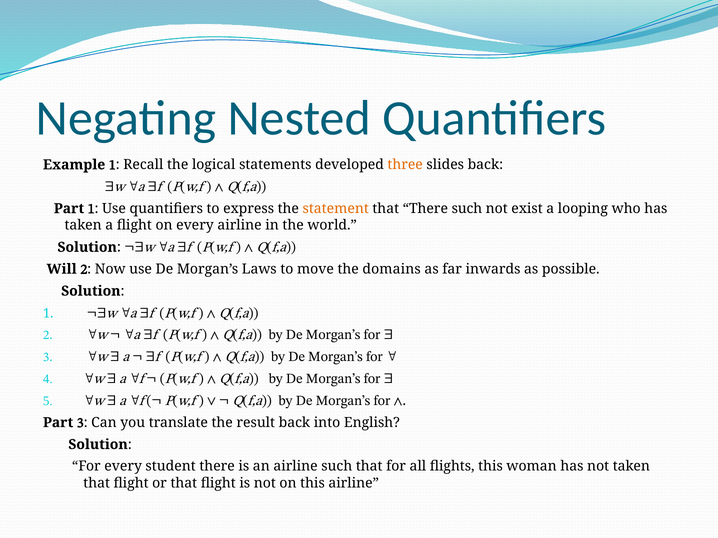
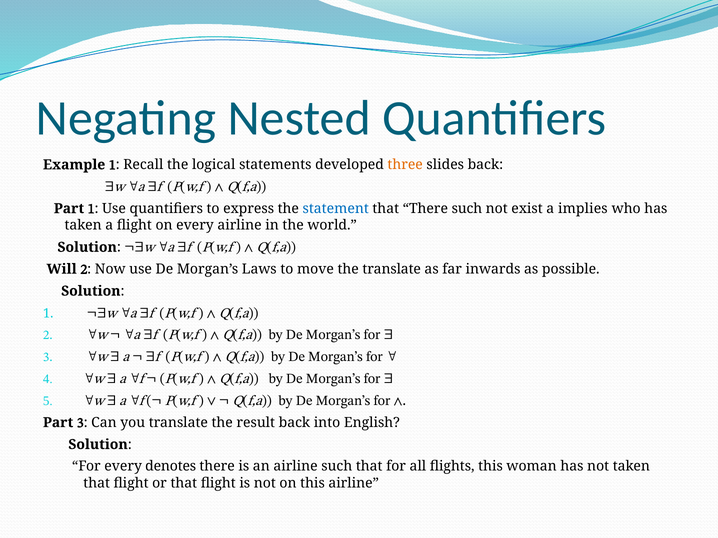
statement colour: orange -> blue (336, 209)
looping: looping -> implies (583, 209)
the domains: domains -> translate (392, 269)
student: student -> denotes (171, 467)
